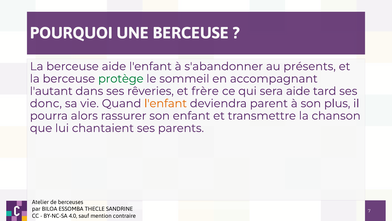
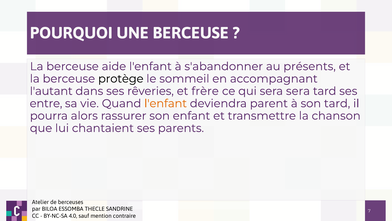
protège colour: green -> black (121, 79)
sera aide: aide -> sera (298, 91)
donc: donc -> entre (46, 103)
son plus: plus -> tard (337, 103)
